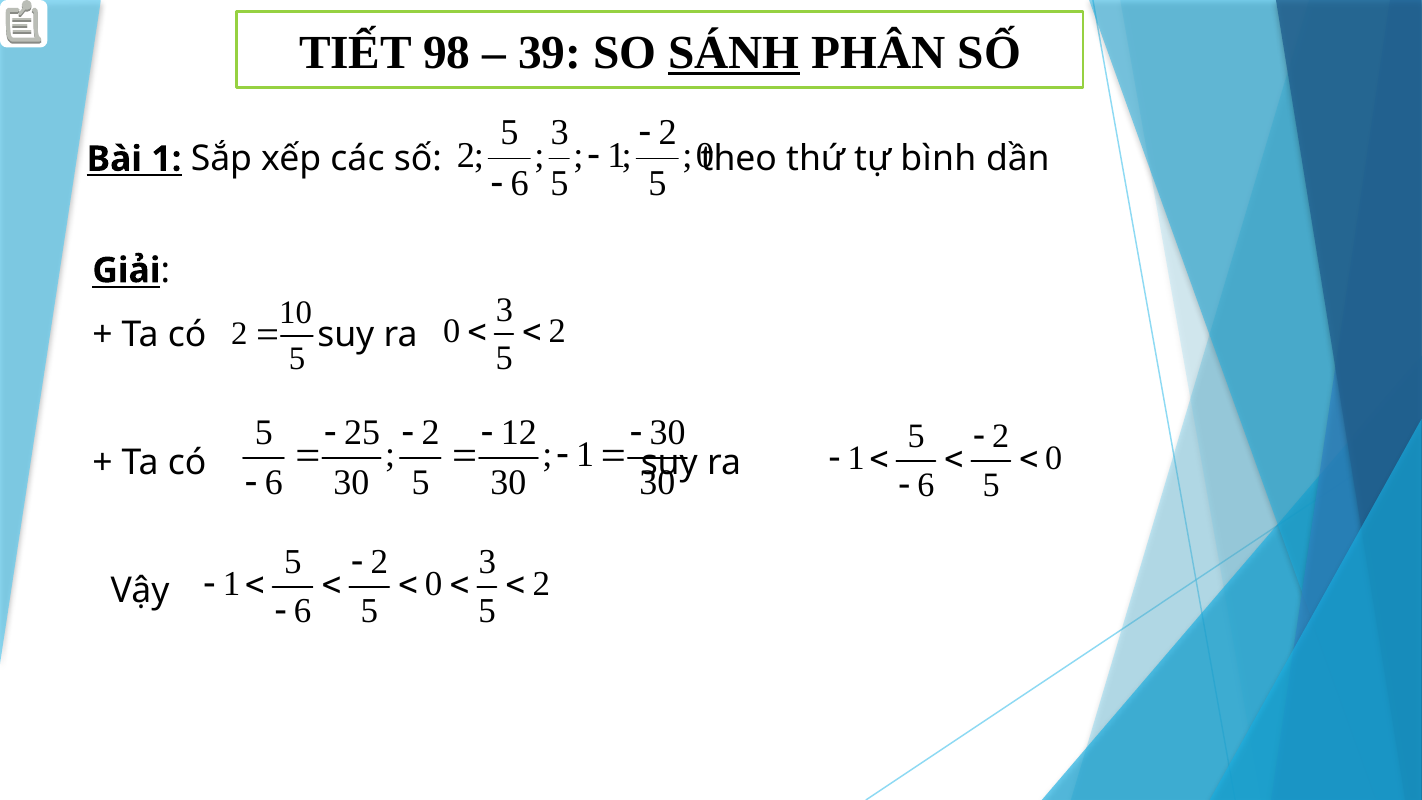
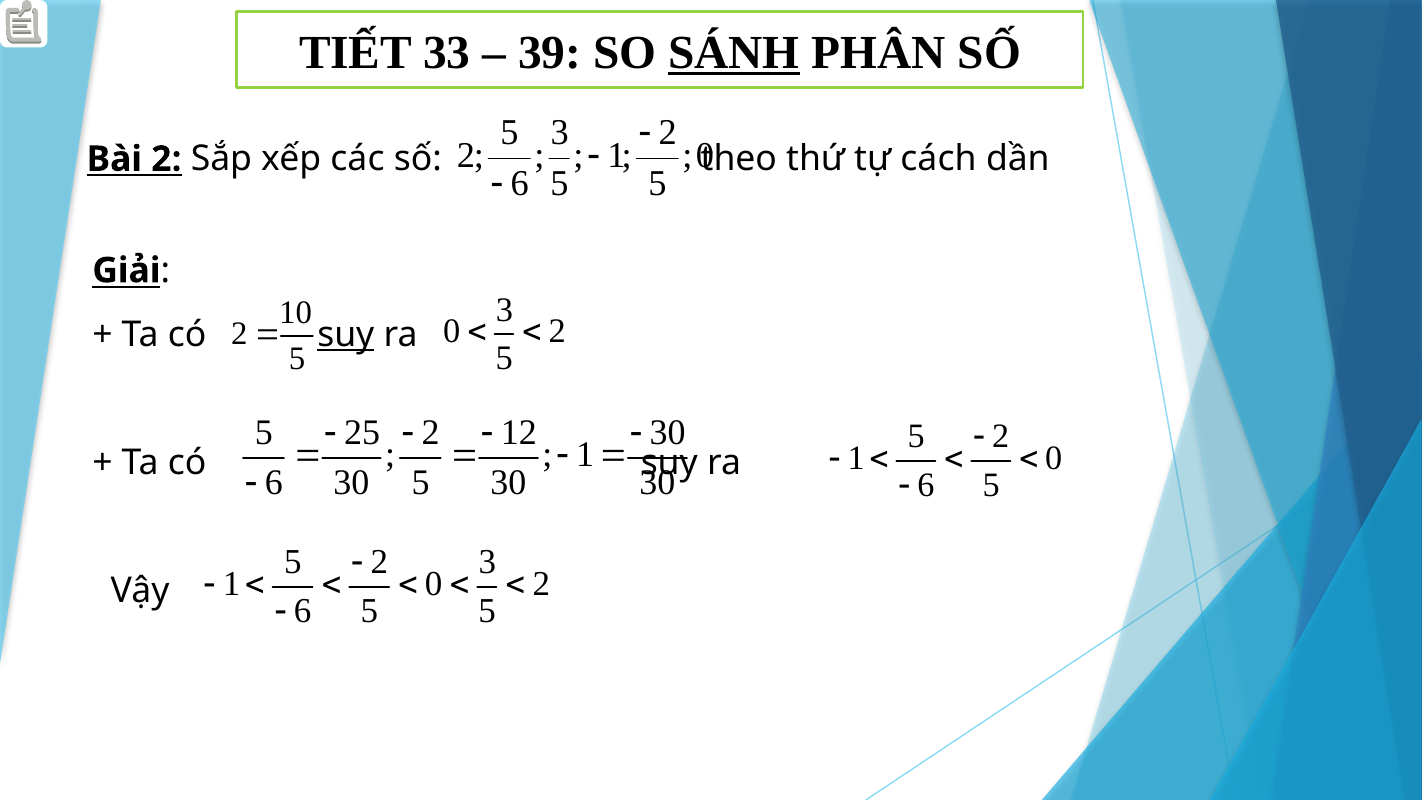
98: 98 -> 33 (447, 53)
Bài 1: 1 -> 2 (166, 159)
bình: bình -> cách (938, 159)
suy underline: none -> present (346, 334)
